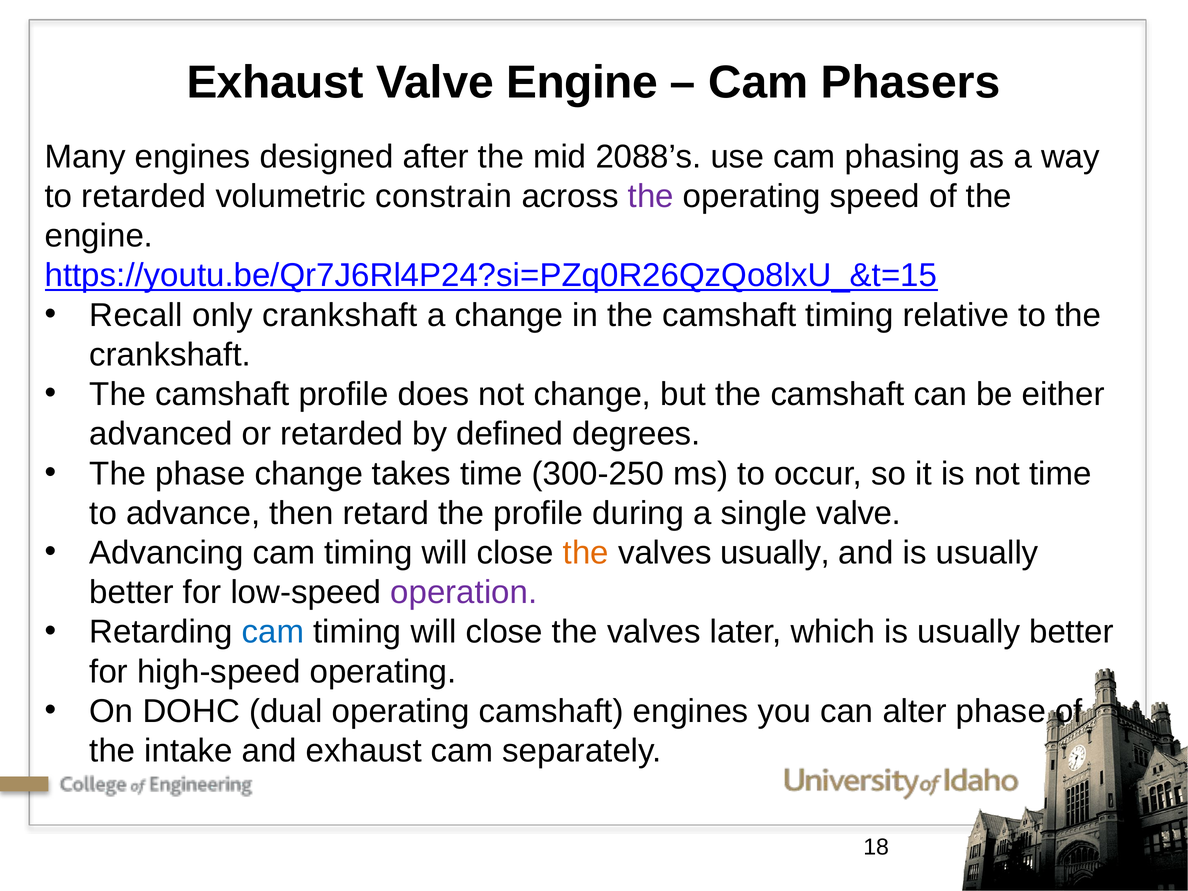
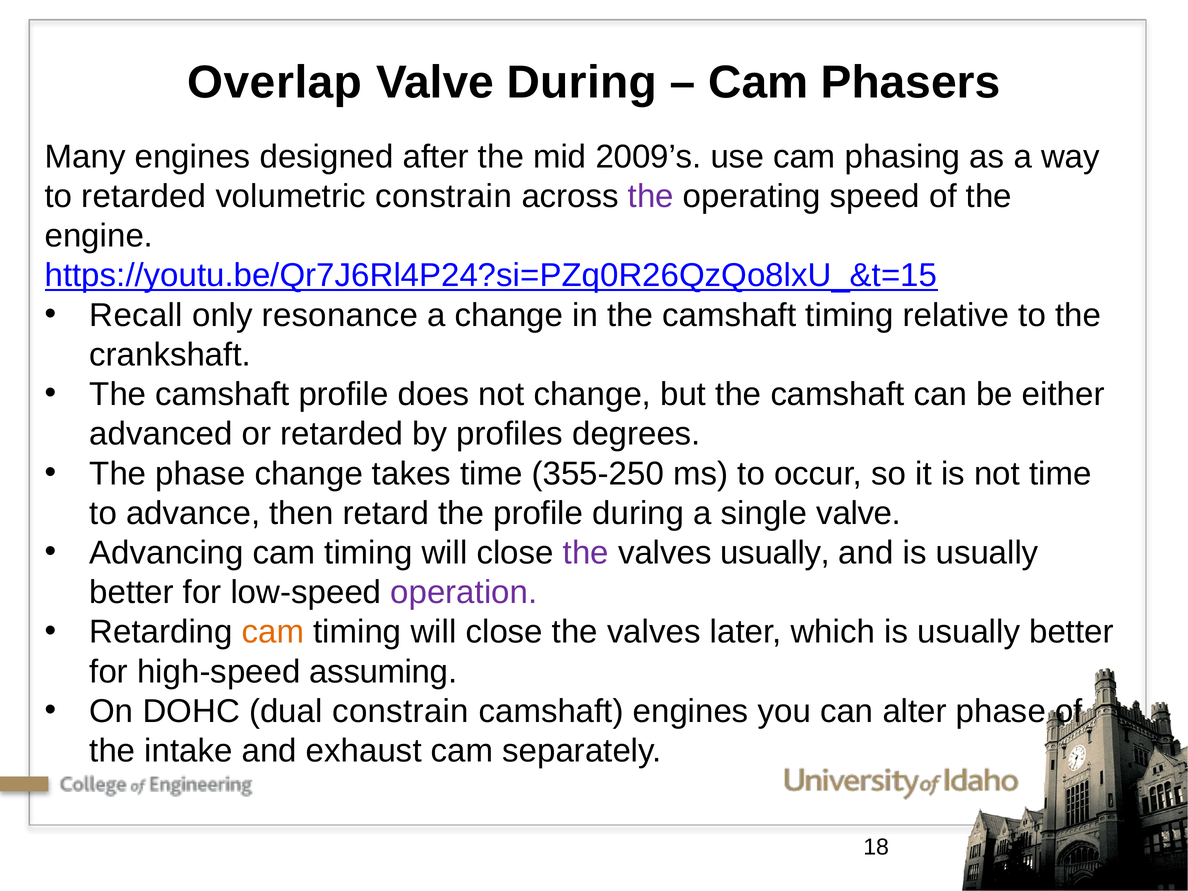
Exhaust: Exhaust -> Overlap (275, 83)
Valve Engine: Engine -> During (582, 83)
2088’s: 2088’s -> 2009’s (649, 157)
only crankshaft: crankshaft -> resonance (340, 315)
defined: defined -> profiles (510, 434)
300-250: 300-250 -> 355-250 (598, 474)
the colour: orange -> purple (586, 553)
cam colour: blue -> orange (273, 632)
high-speed operating: operating -> assuming (383, 672)
dual operating: operating -> constrain (400, 711)
